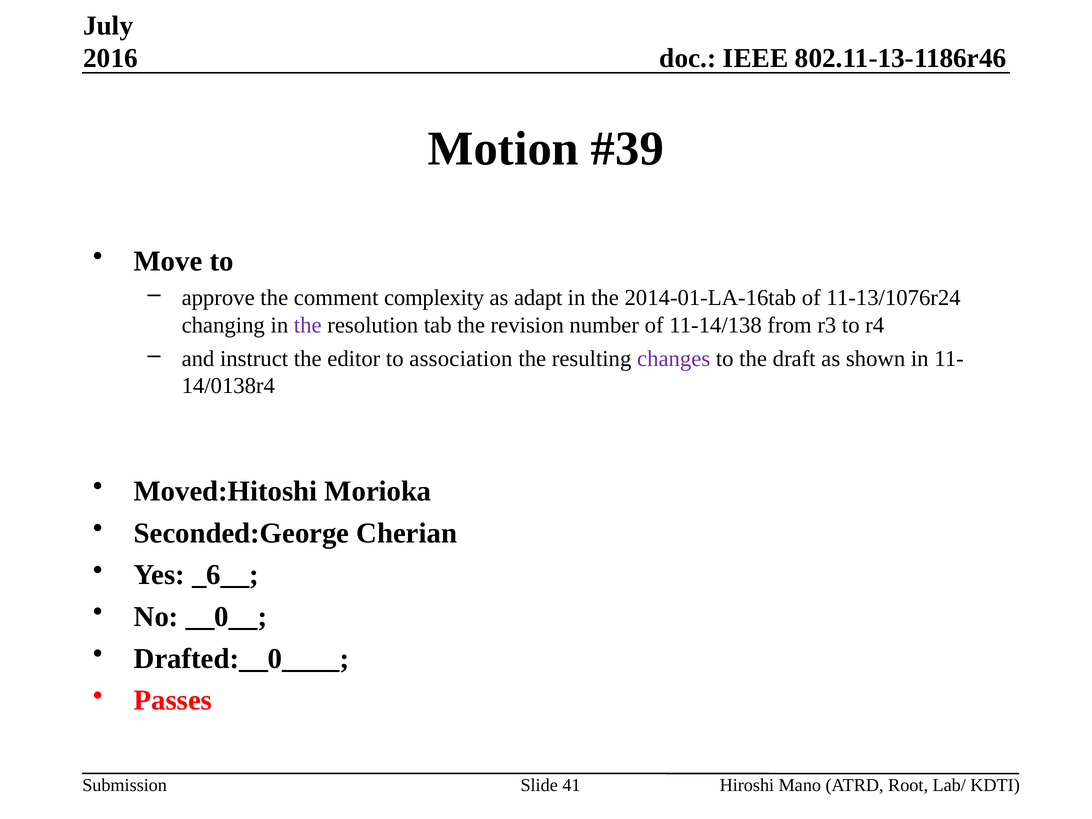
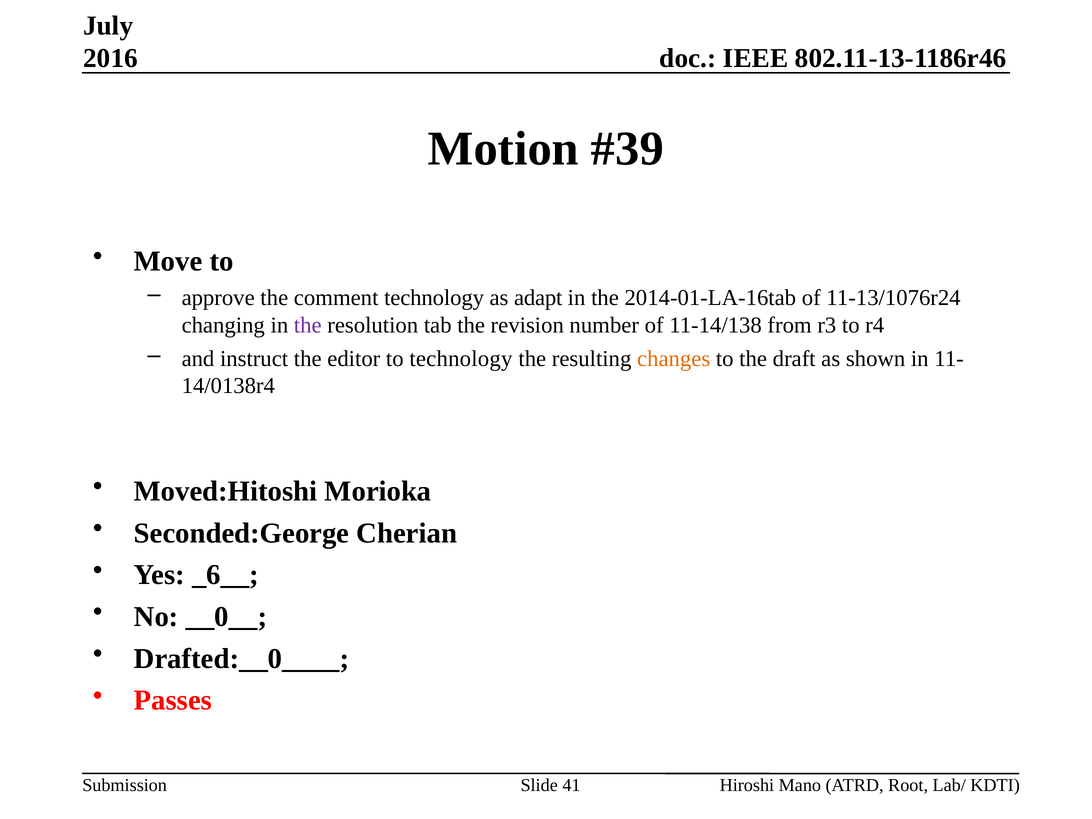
comment complexity: complexity -> technology (434, 298)
to association: association -> technology (461, 359)
changes colour: purple -> orange (674, 359)
